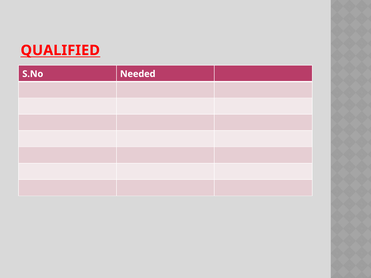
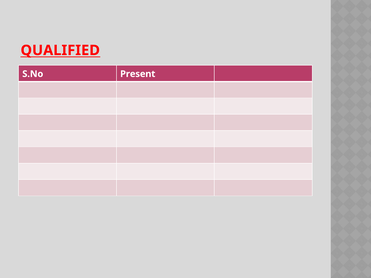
Needed: Needed -> Present (138, 74)
